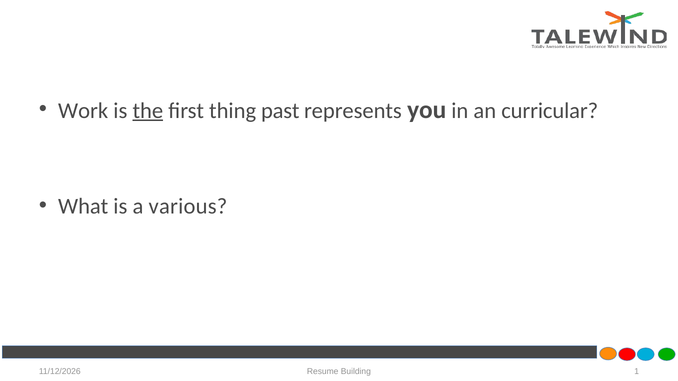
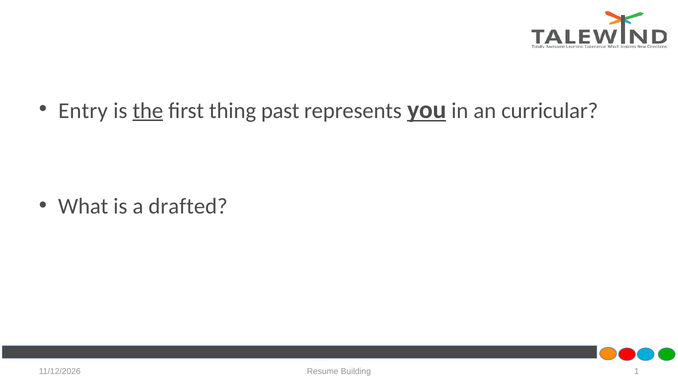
Work: Work -> Entry (83, 111)
you underline: none -> present (427, 110)
various: various -> drafted (188, 206)
